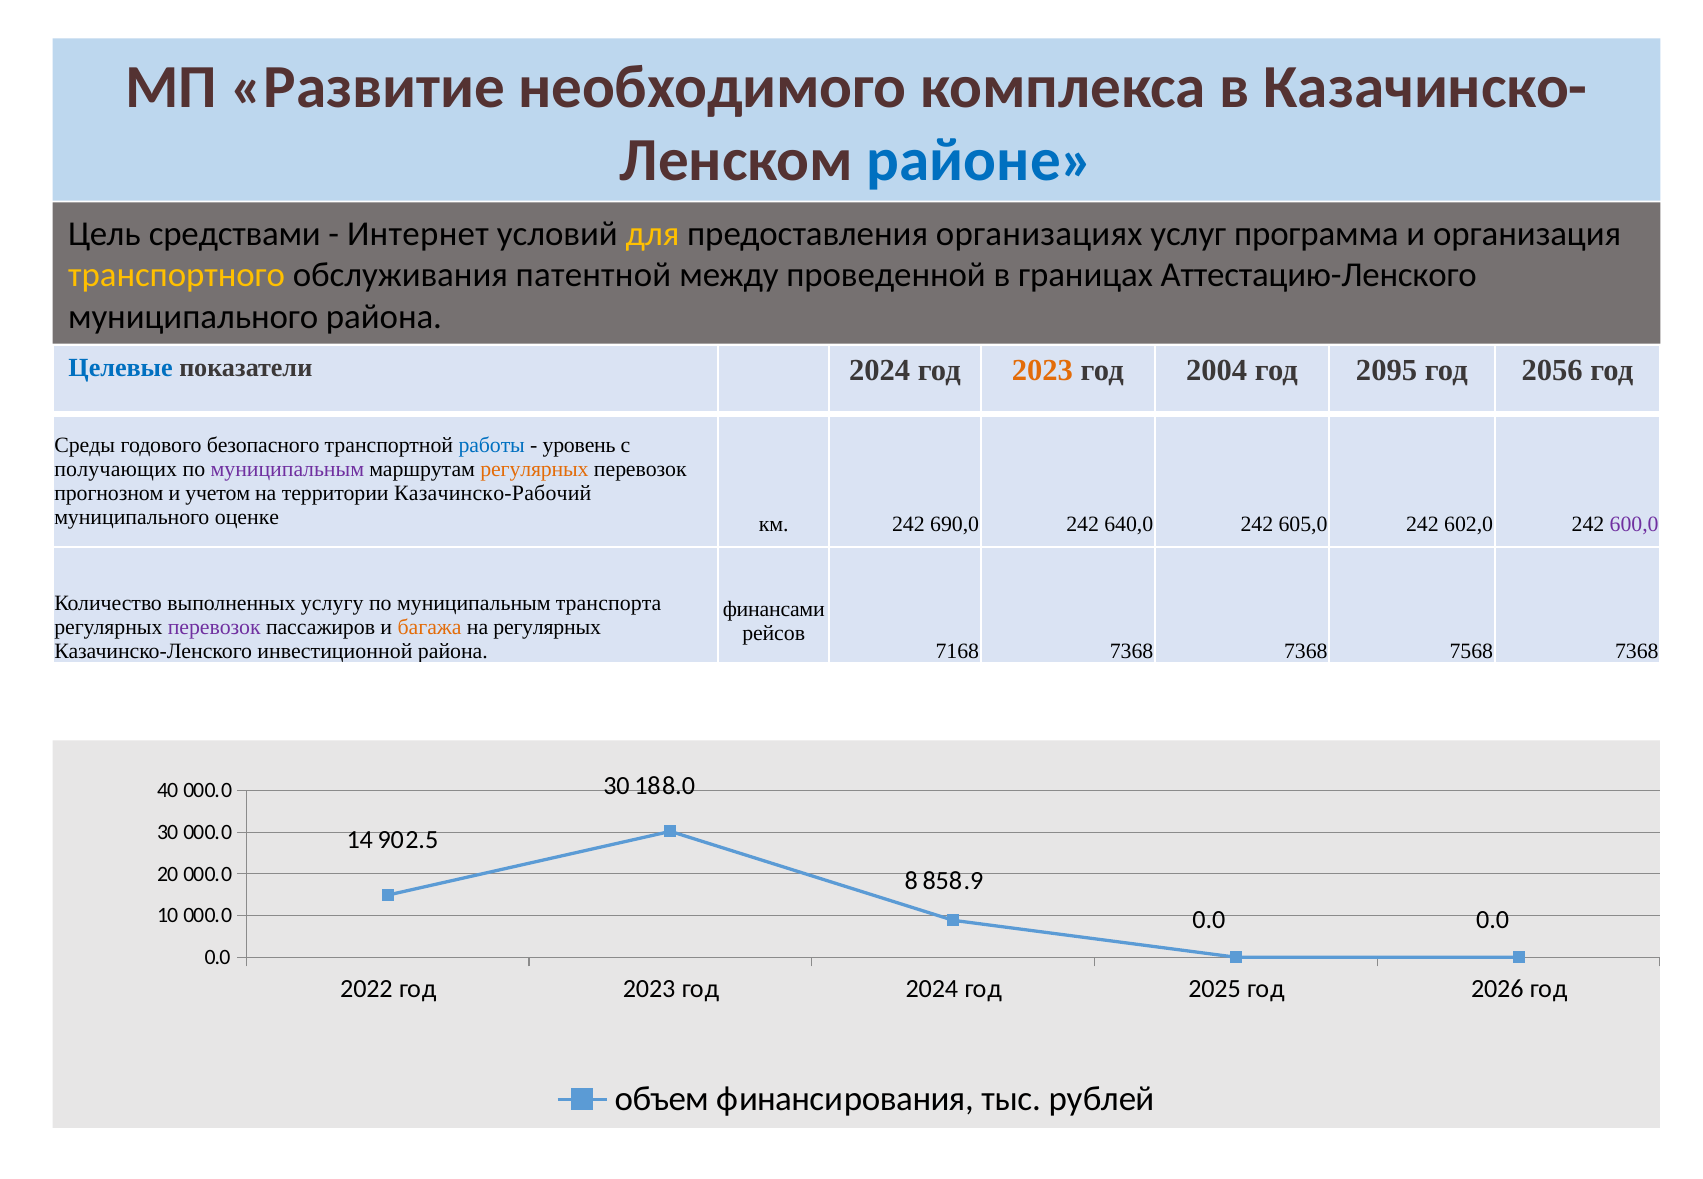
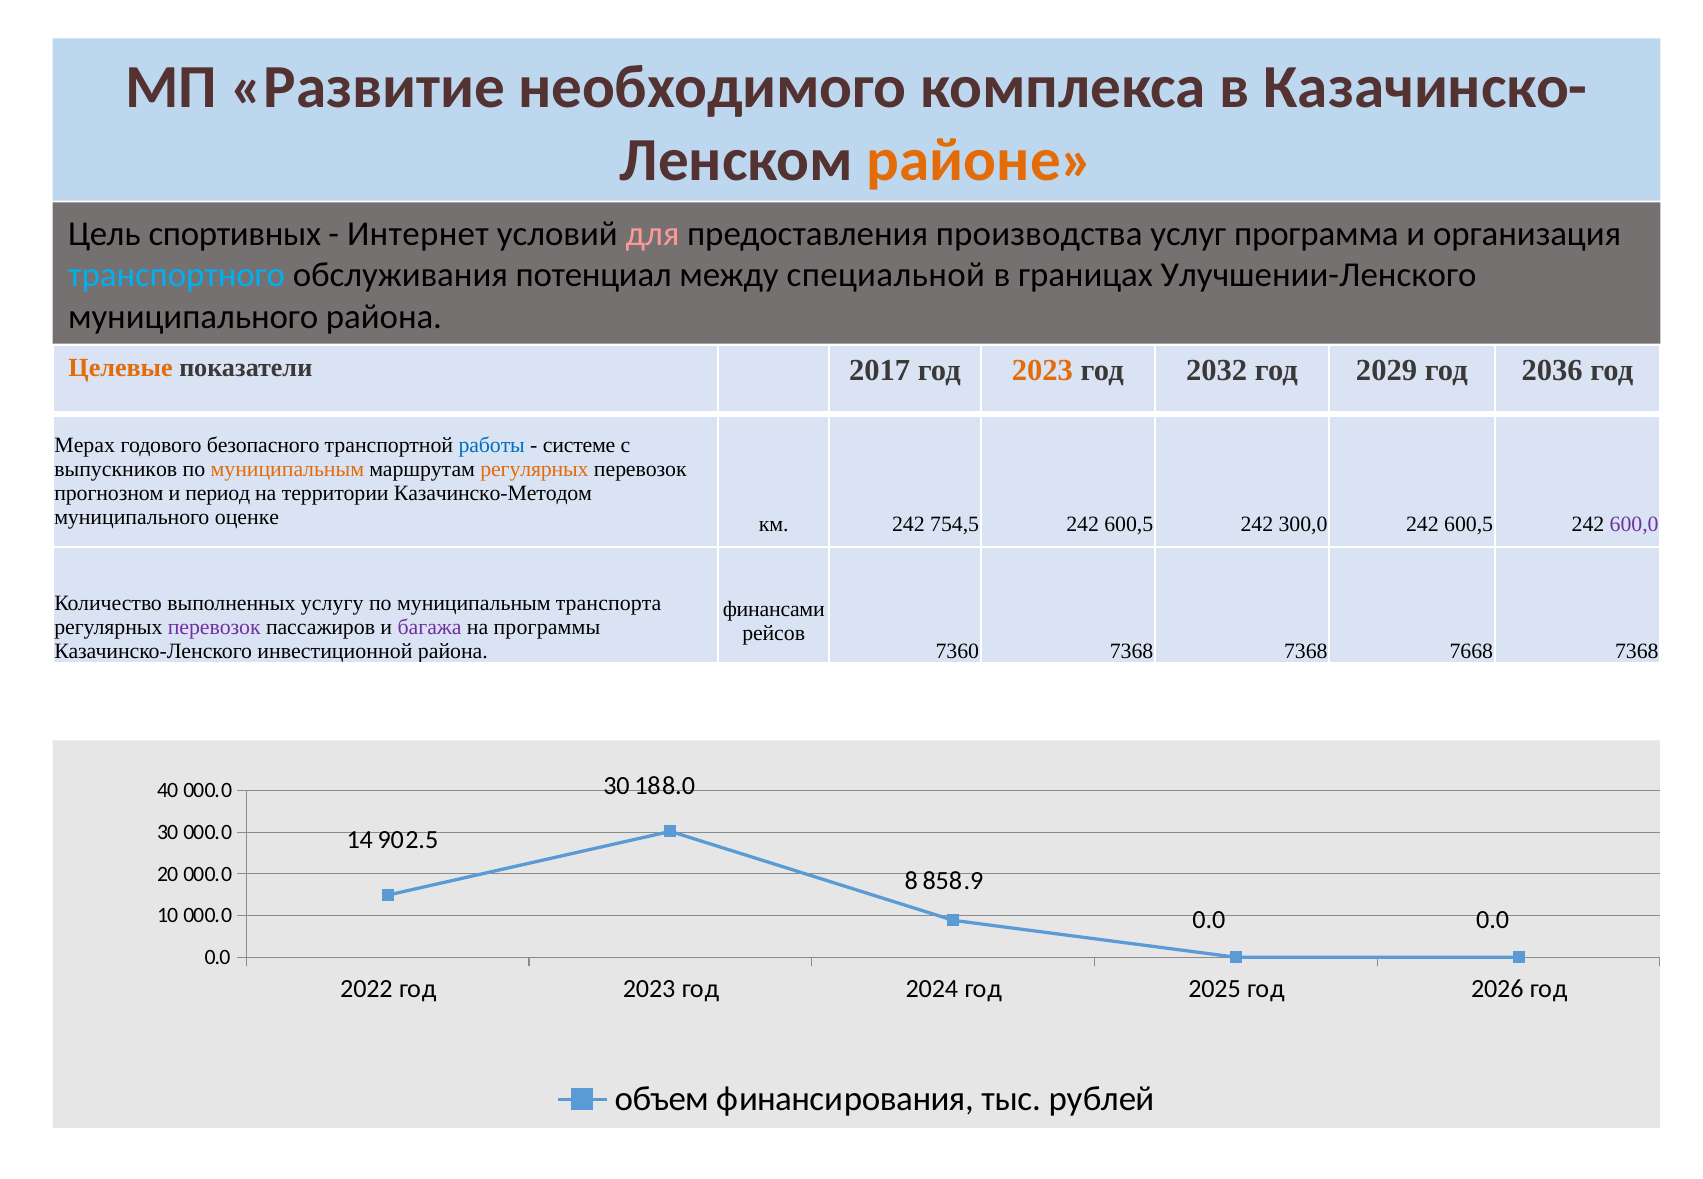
районе colour: blue -> orange (980, 160)
средствами: средствами -> спортивных (235, 234)
для colour: yellow -> pink (653, 234)
организациях: организациях -> производства (1039, 234)
транспортного colour: yellow -> light blue (177, 275)
патентной: патентной -> потенциал (594, 275)
проведенной: проведенной -> специальной (886, 275)
Аттестацию-Ленского: Аттестацию-Ленского -> Улучшении-Ленского (1319, 275)
Целевые colour: blue -> orange (121, 368)
показатели 2024: 2024 -> 2017 (880, 370)
2004: 2004 -> 2032 (1217, 370)
2095: 2095 -> 2029 (1387, 370)
2056: 2056 -> 2036 (1552, 370)
Среды: Среды -> Мерах (85, 445)
уровень: уровень -> системе (579, 445)
получающих: получающих -> выпускников (116, 469)
муниципальным colour: purple -> orange (287, 469)
учетом: учетом -> период (218, 494)
Казачинско-Рабочий: Казачинско-Рабочий -> Казачинско-Методом (493, 494)
690,0: 690,0 -> 754,5 (955, 524)
640,0: 640,0 -> 600,5 (1129, 524)
605,0: 605,0 -> 300,0 (1303, 524)
602,0: 602,0 -> 600,5 (1469, 524)
багажа colour: orange -> purple (430, 627)
на регулярных: регулярных -> программы (547, 627)
7168: 7168 -> 7360 (957, 651)
7568: 7568 -> 7668 (1471, 651)
